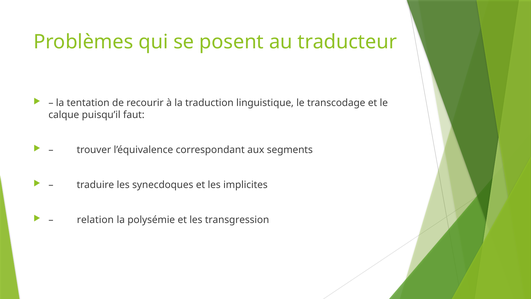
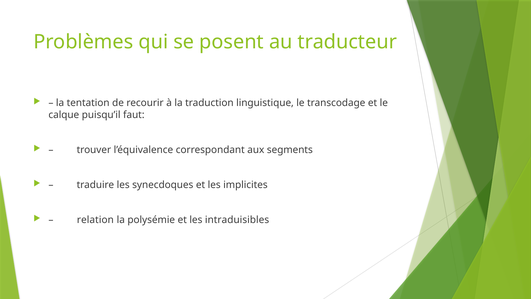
transgression: transgression -> intraduisibles (237, 220)
